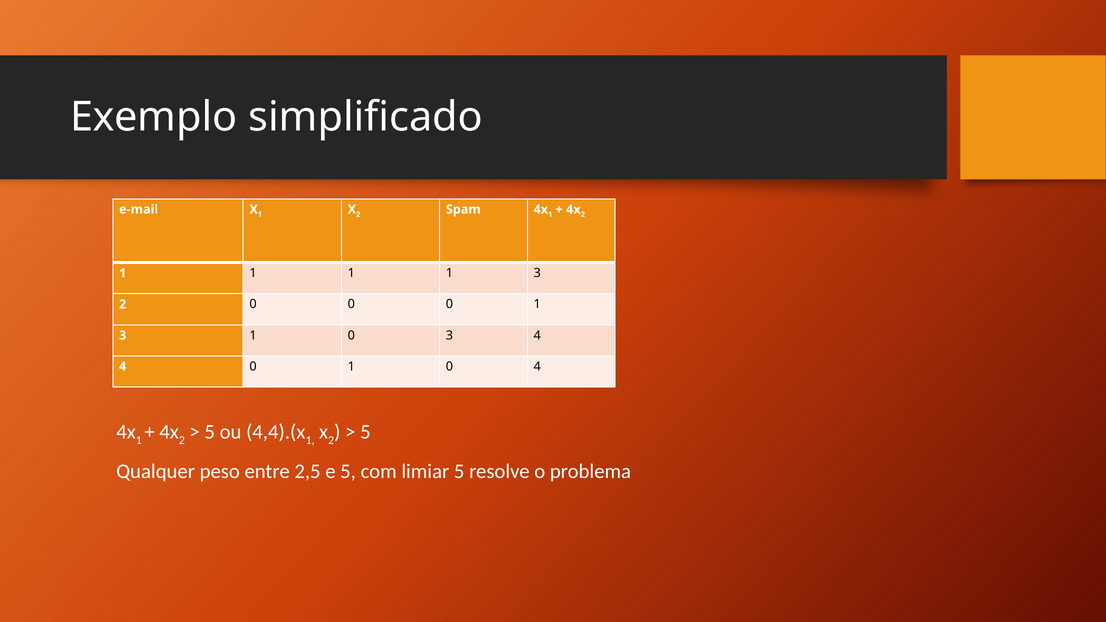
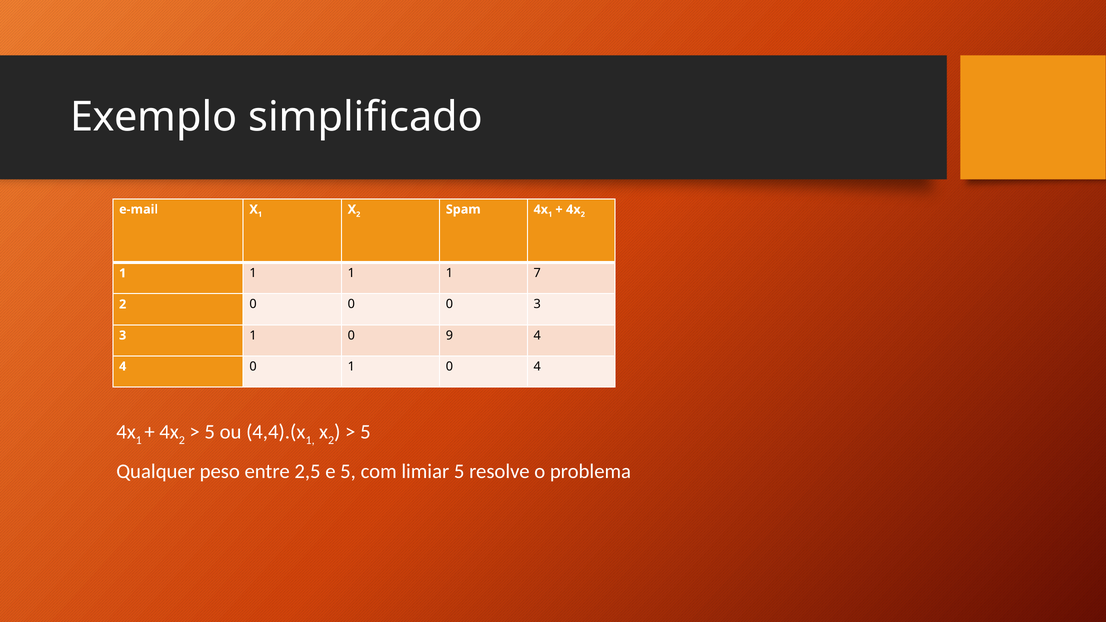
1 1 3: 3 -> 7 (537, 273)
0 0 1: 1 -> 3 (537, 304)
0 3: 3 -> 9 (449, 335)
